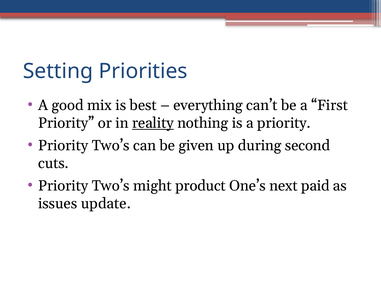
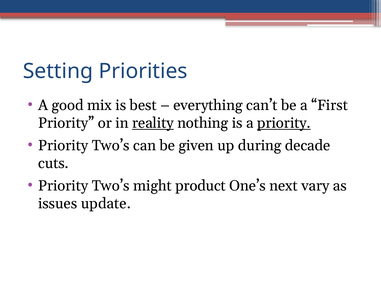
priority underline: none -> present (284, 123)
second: second -> decade (308, 146)
paid: paid -> vary (315, 186)
